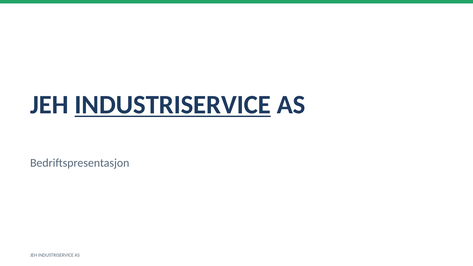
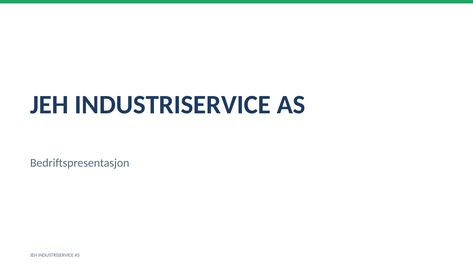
INDUSTRISERVICE underline: present -> none (173, 105)
